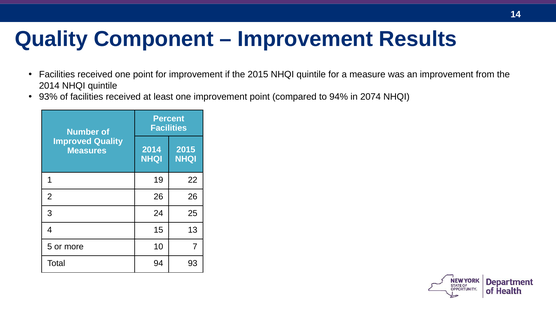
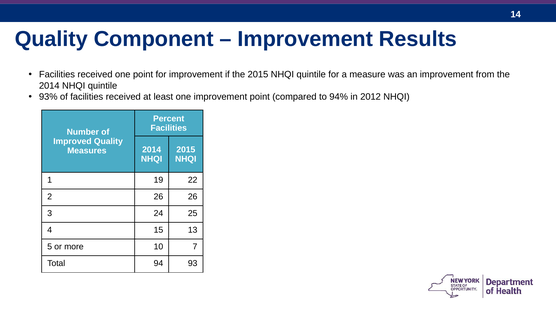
2074: 2074 -> 2012 (371, 97)
